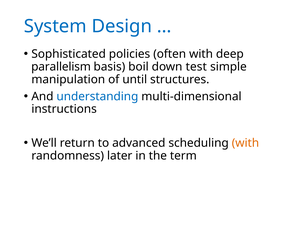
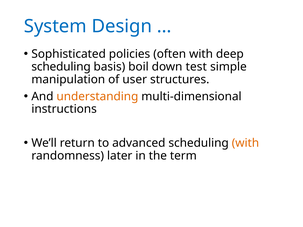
parallelism: parallelism -> scheduling (61, 67)
until: until -> user (135, 80)
understanding colour: blue -> orange (97, 96)
